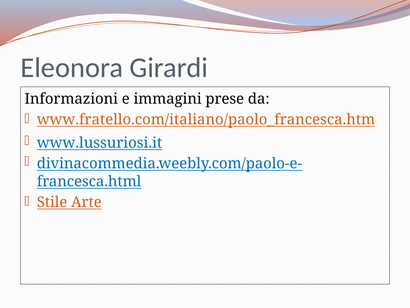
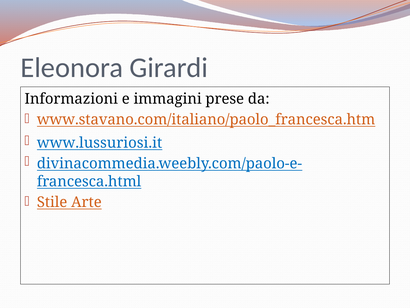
www.fratello.com/italiano/paolo_francesca.htm: www.fratello.com/italiano/paolo_francesca.htm -> www.stavano.com/italiano/paolo_francesca.htm (206, 120)
